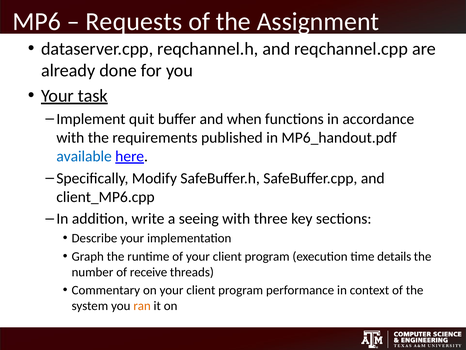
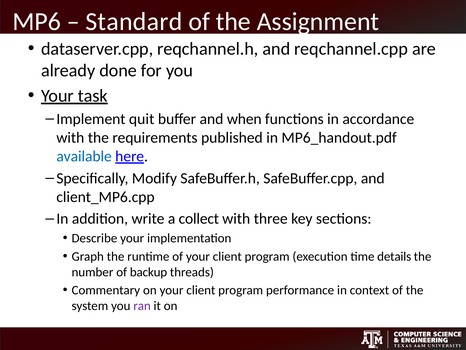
Requests: Requests -> Standard (134, 21)
seeing: seeing -> collect (199, 218)
receive: receive -> backup (149, 272)
ran colour: orange -> purple (142, 305)
